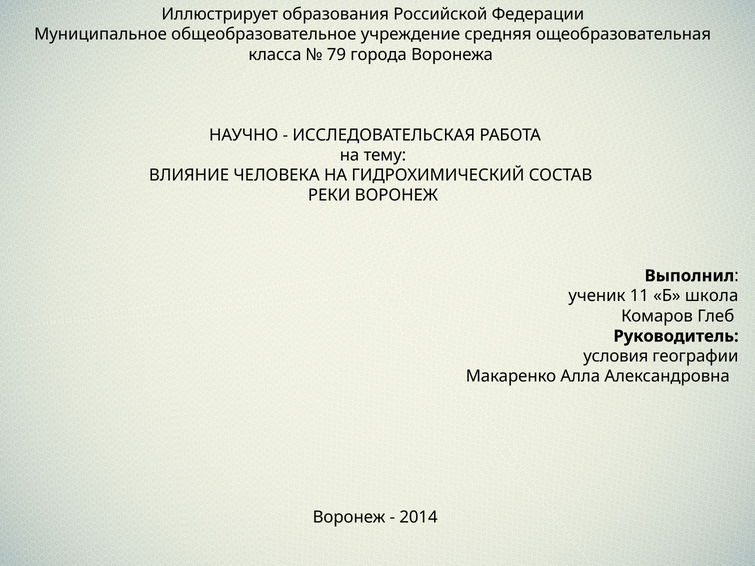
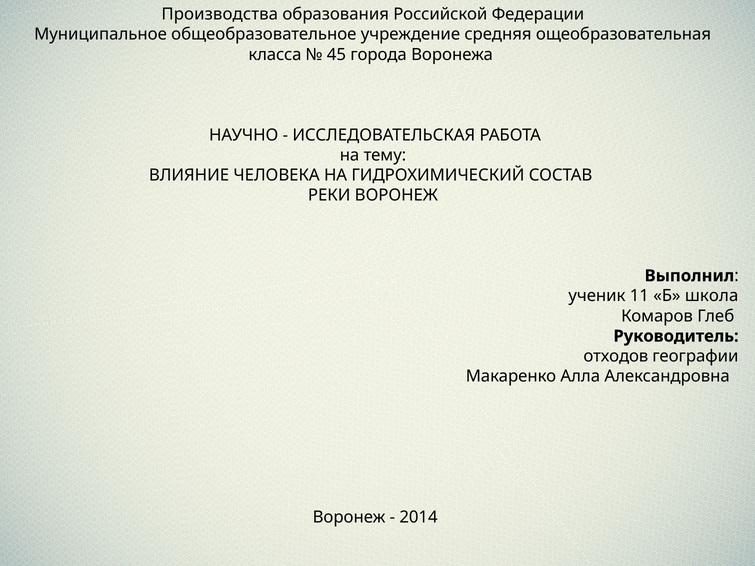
Иллюстрирует: Иллюстрирует -> Производства (220, 14)
79: 79 -> 45 (336, 55)
условия: условия -> отходов (616, 356)
